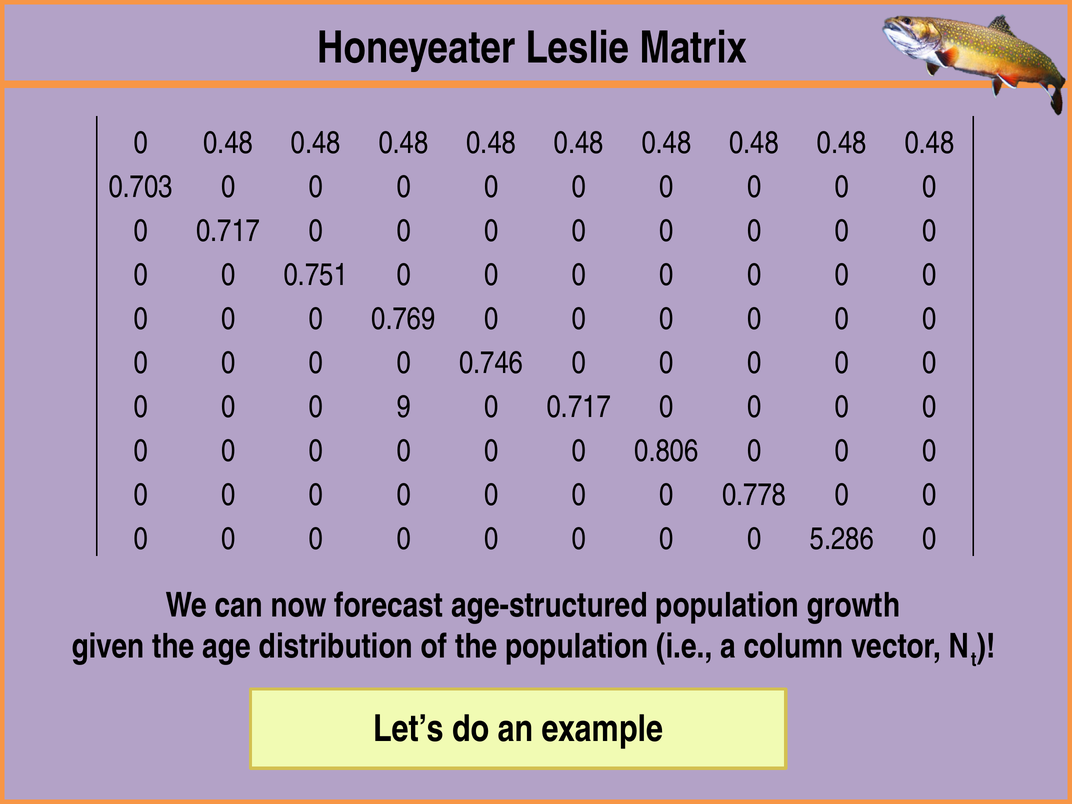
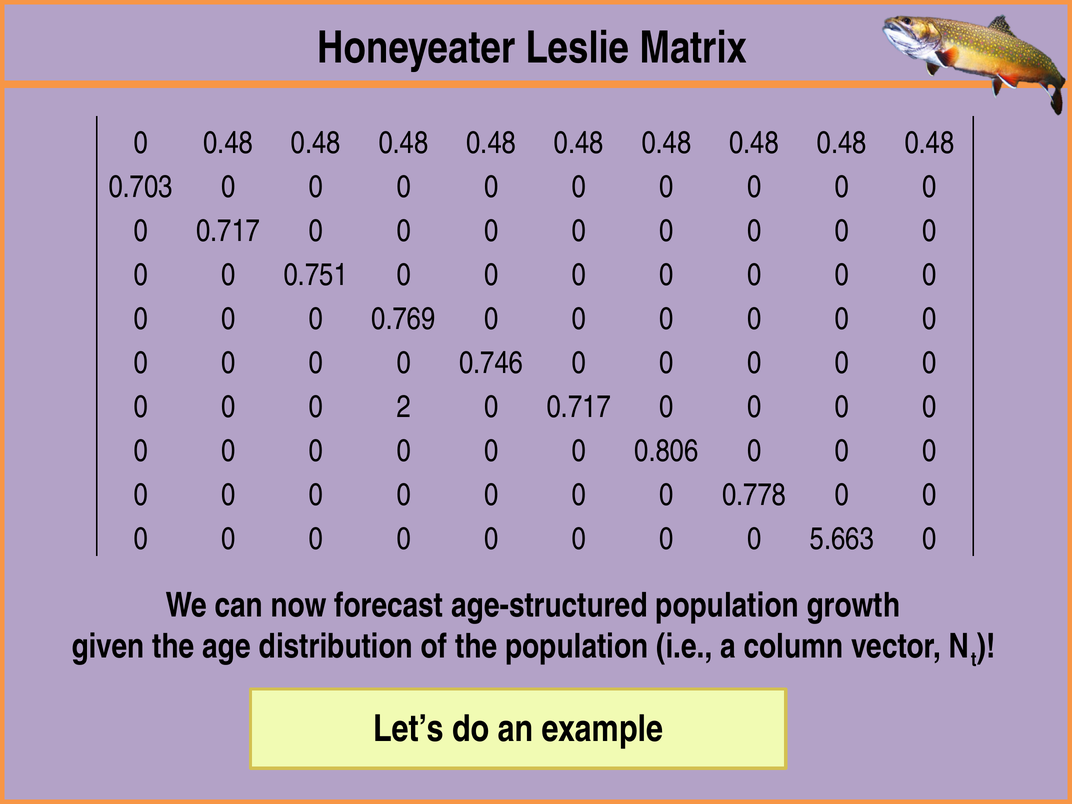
9: 9 -> 2 (404, 407)
5.286: 5.286 -> 5.663 (842, 539)
